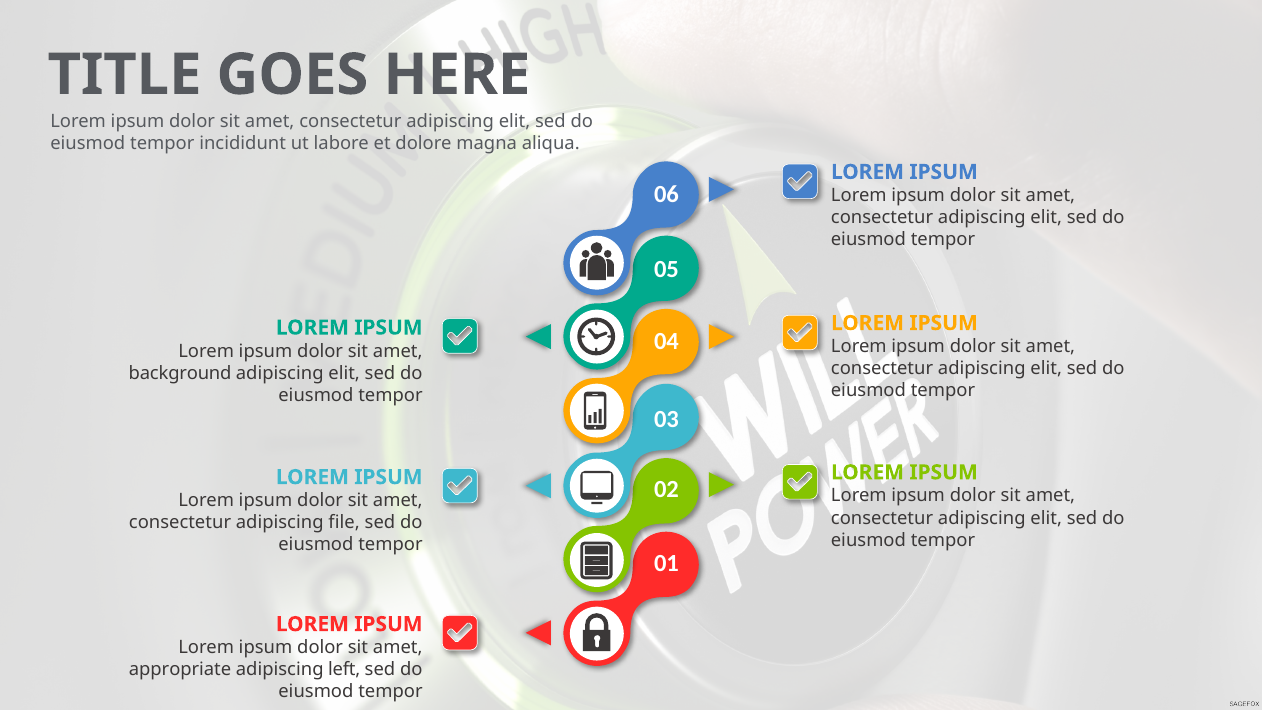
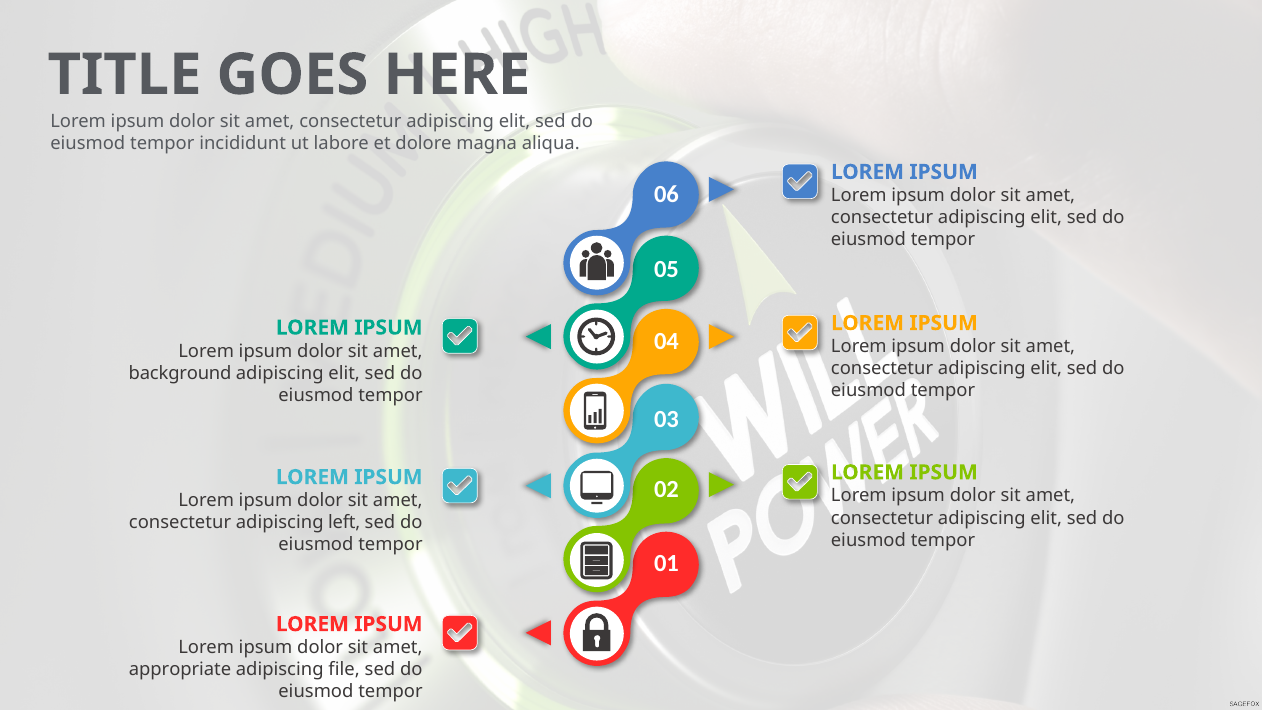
file: file -> left (344, 523)
left: left -> file (344, 670)
